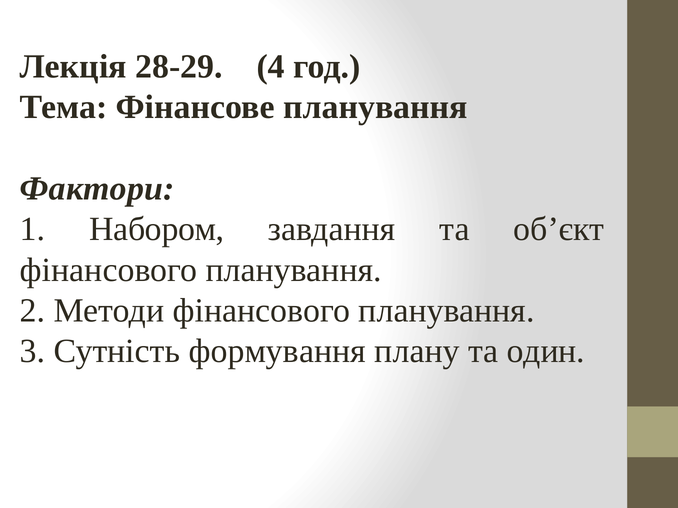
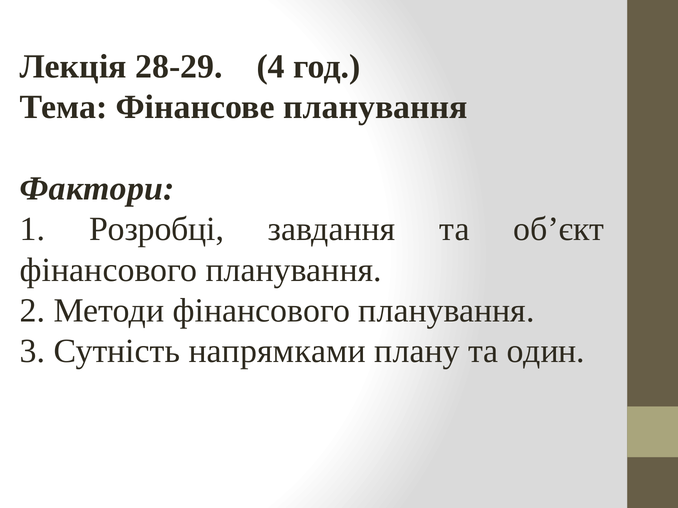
Набором: Набором -> Розробці (157, 229)
формування: формування -> напрямками (277, 351)
